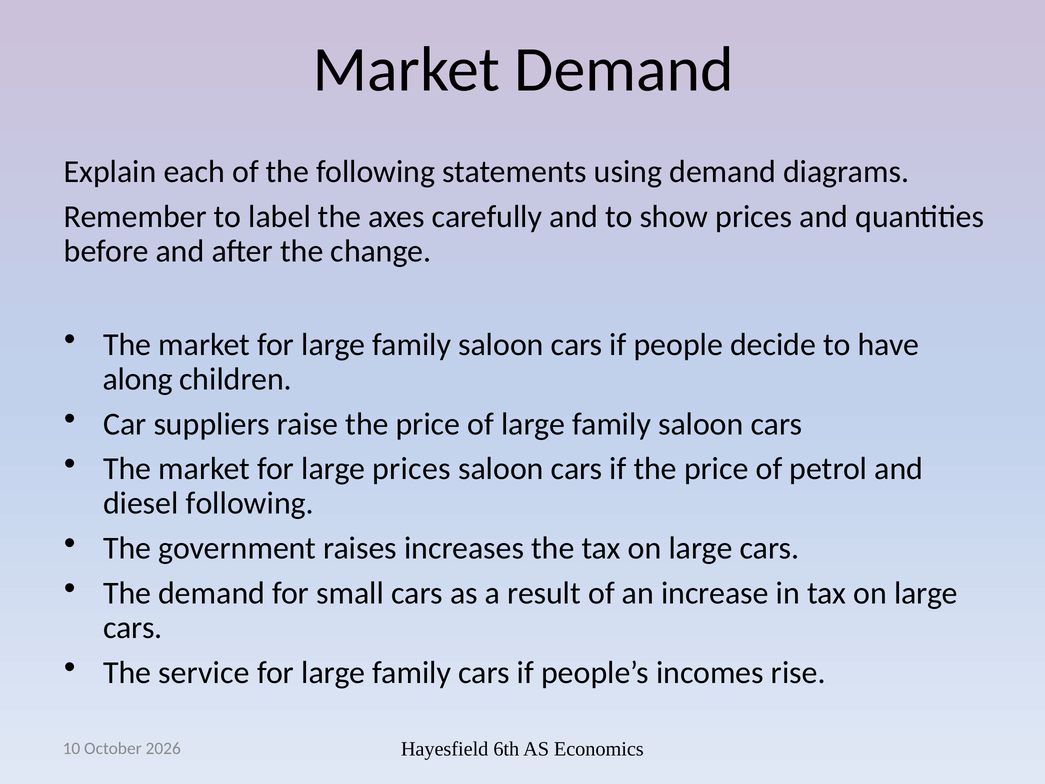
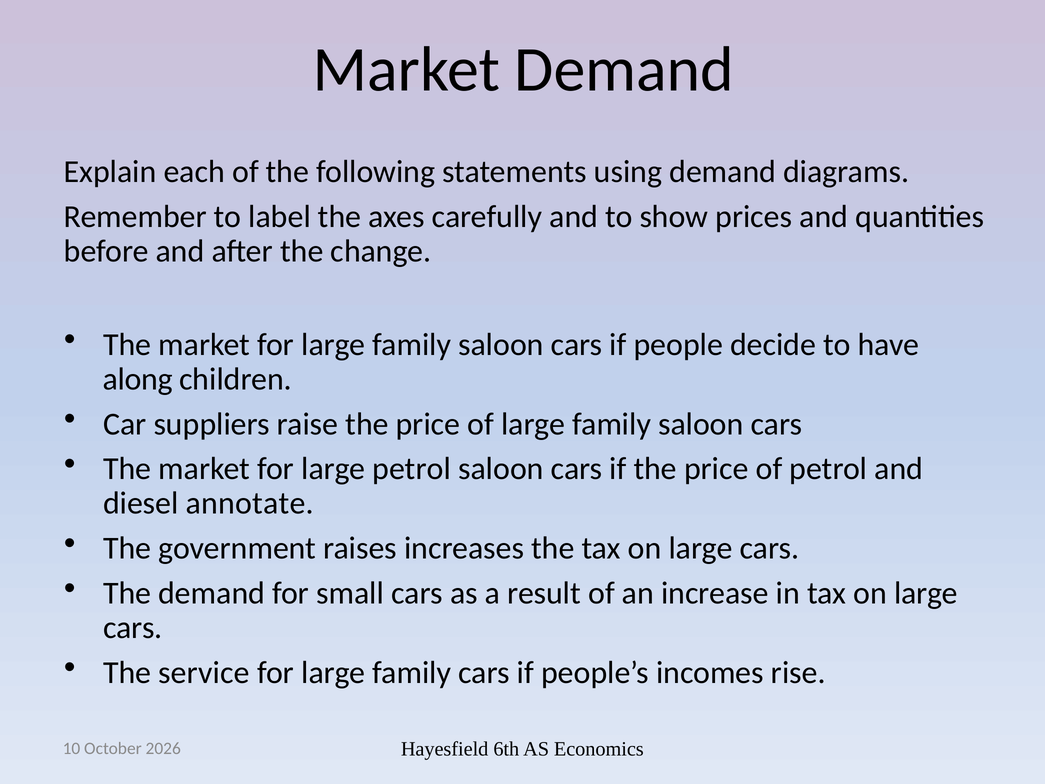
large prices: prices -> petrol (412, 469)
diesel following: following -> annotate (250, 503)
